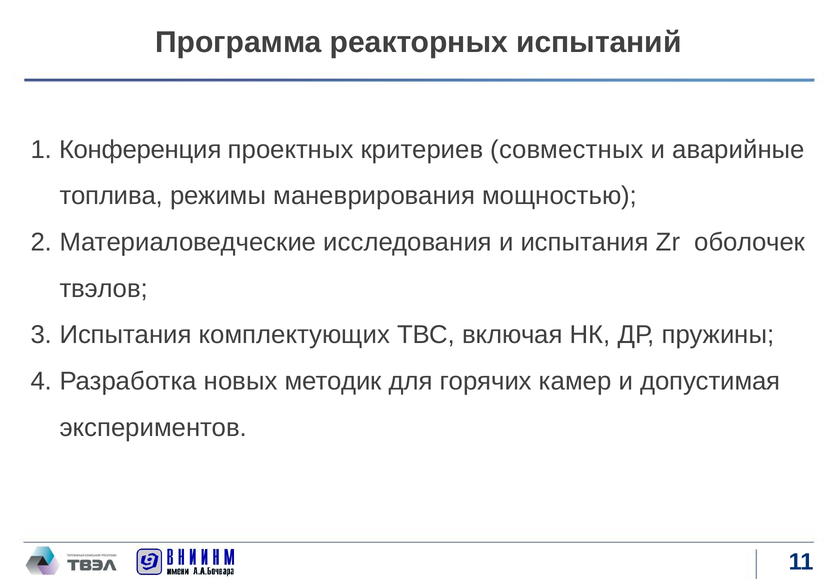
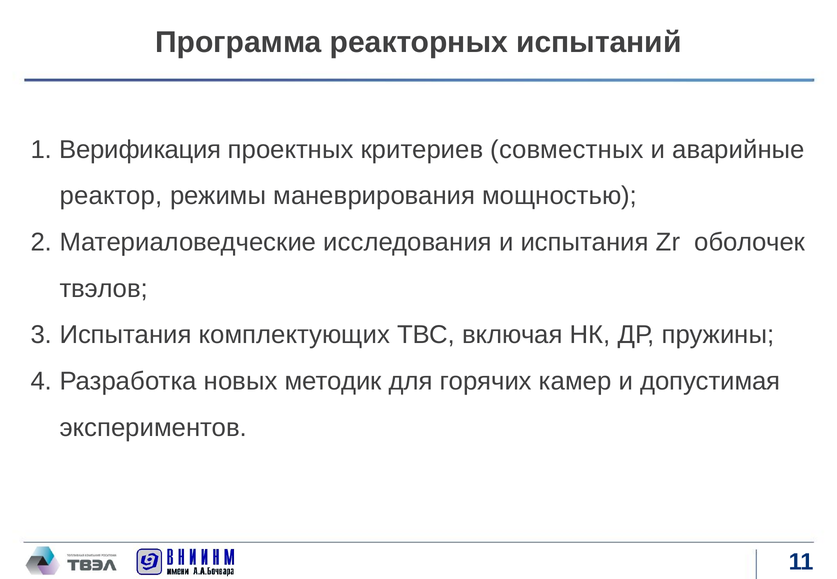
Конференция: Конференция -> Верификация (140, 150)
топлива: топлива -> реактор (111, 196)
